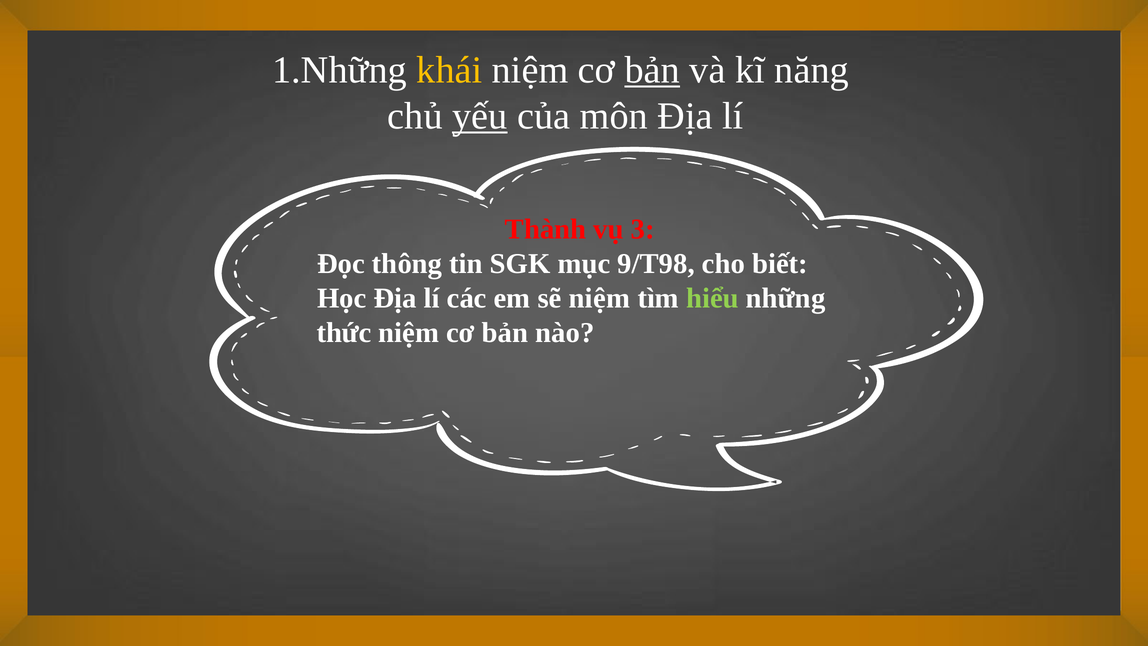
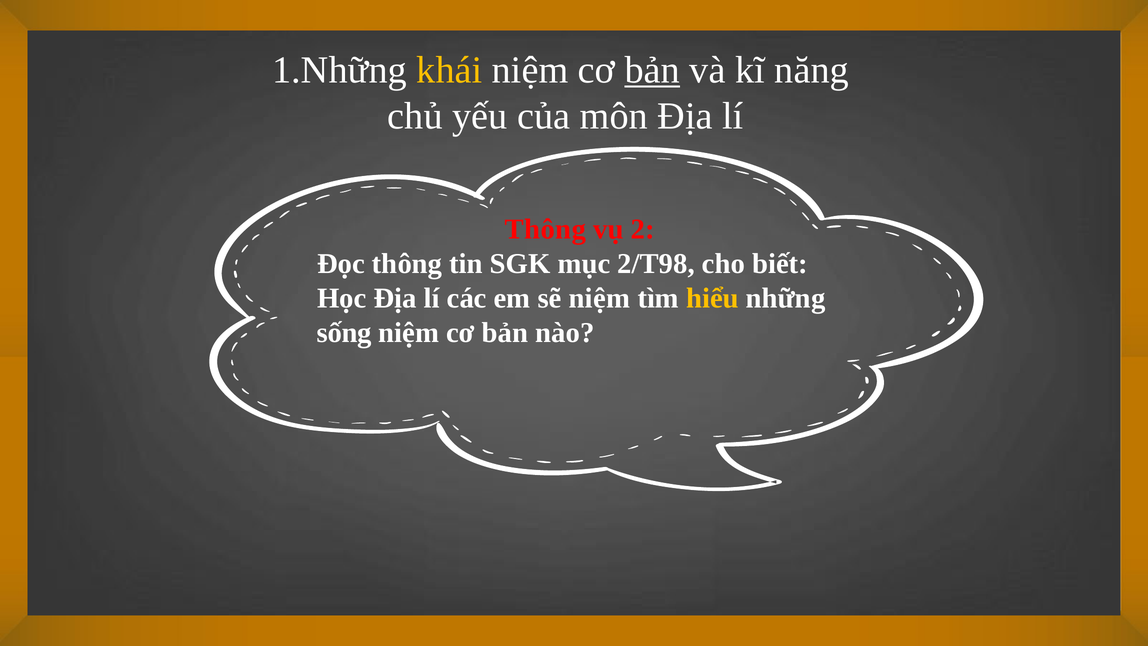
yếu underline: present -> none (480, 116)
Thành: Thành -> Thông (545, 229)
3: 3 -> 2 (643, 229)
9/T98: 9/T98 -> 2/T98 (656, 264)
hiểu colour: light green -> yellow (712, 298)
thức: thức -> sống (344, 333)
